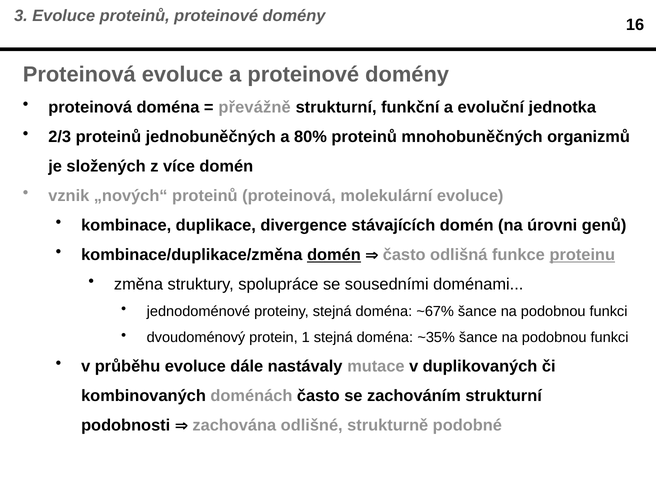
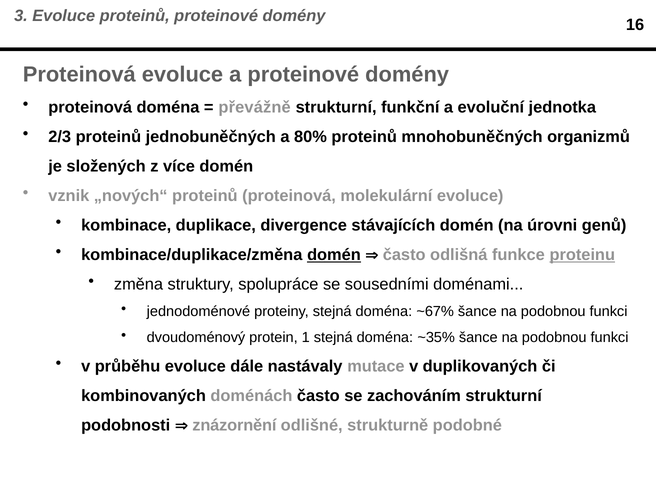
zachována: zachována -> znázornění (234, 425)
